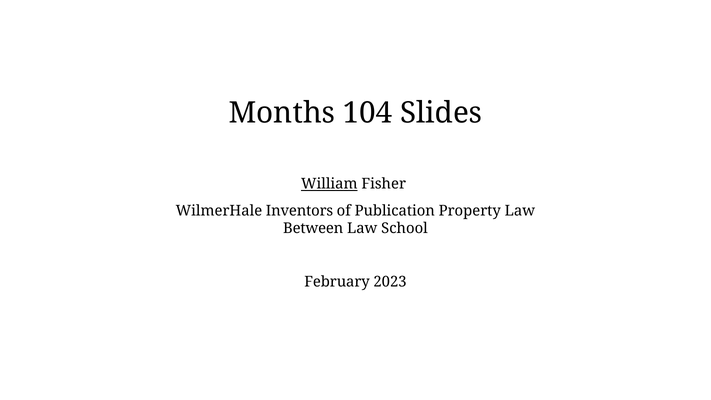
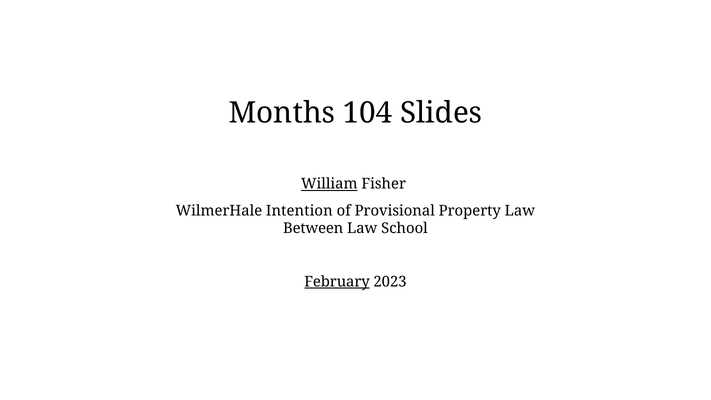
Inventors: Inventors -> Intention (299, 211)
Publication: Publication -> Provisional (395, 211)
February underline: none -> present (337, 282)
